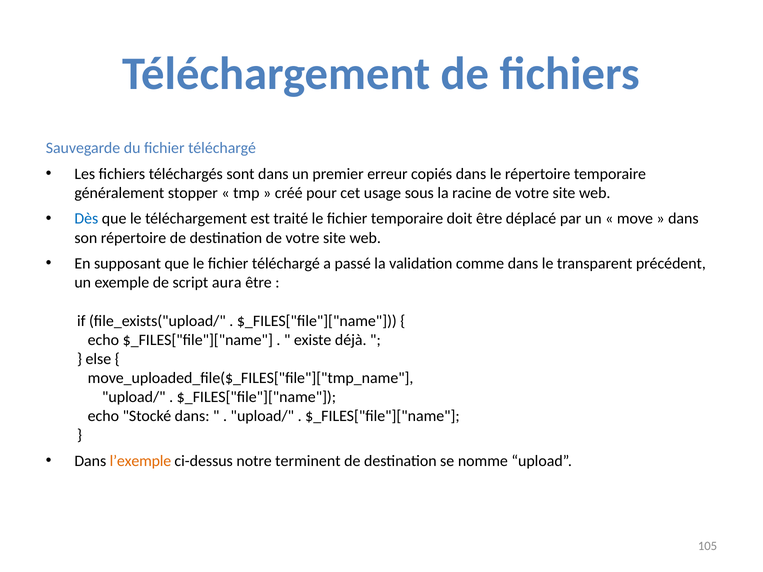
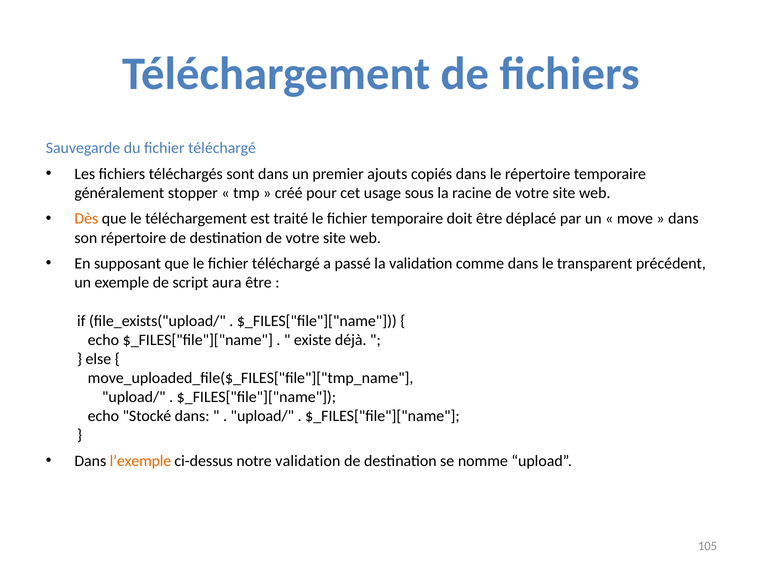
erreur: erreur -> ajouts (387, 174)
Dès colour: blue -> orange (86, 219)
notre terminent: terminent -> validation (308, 461)
